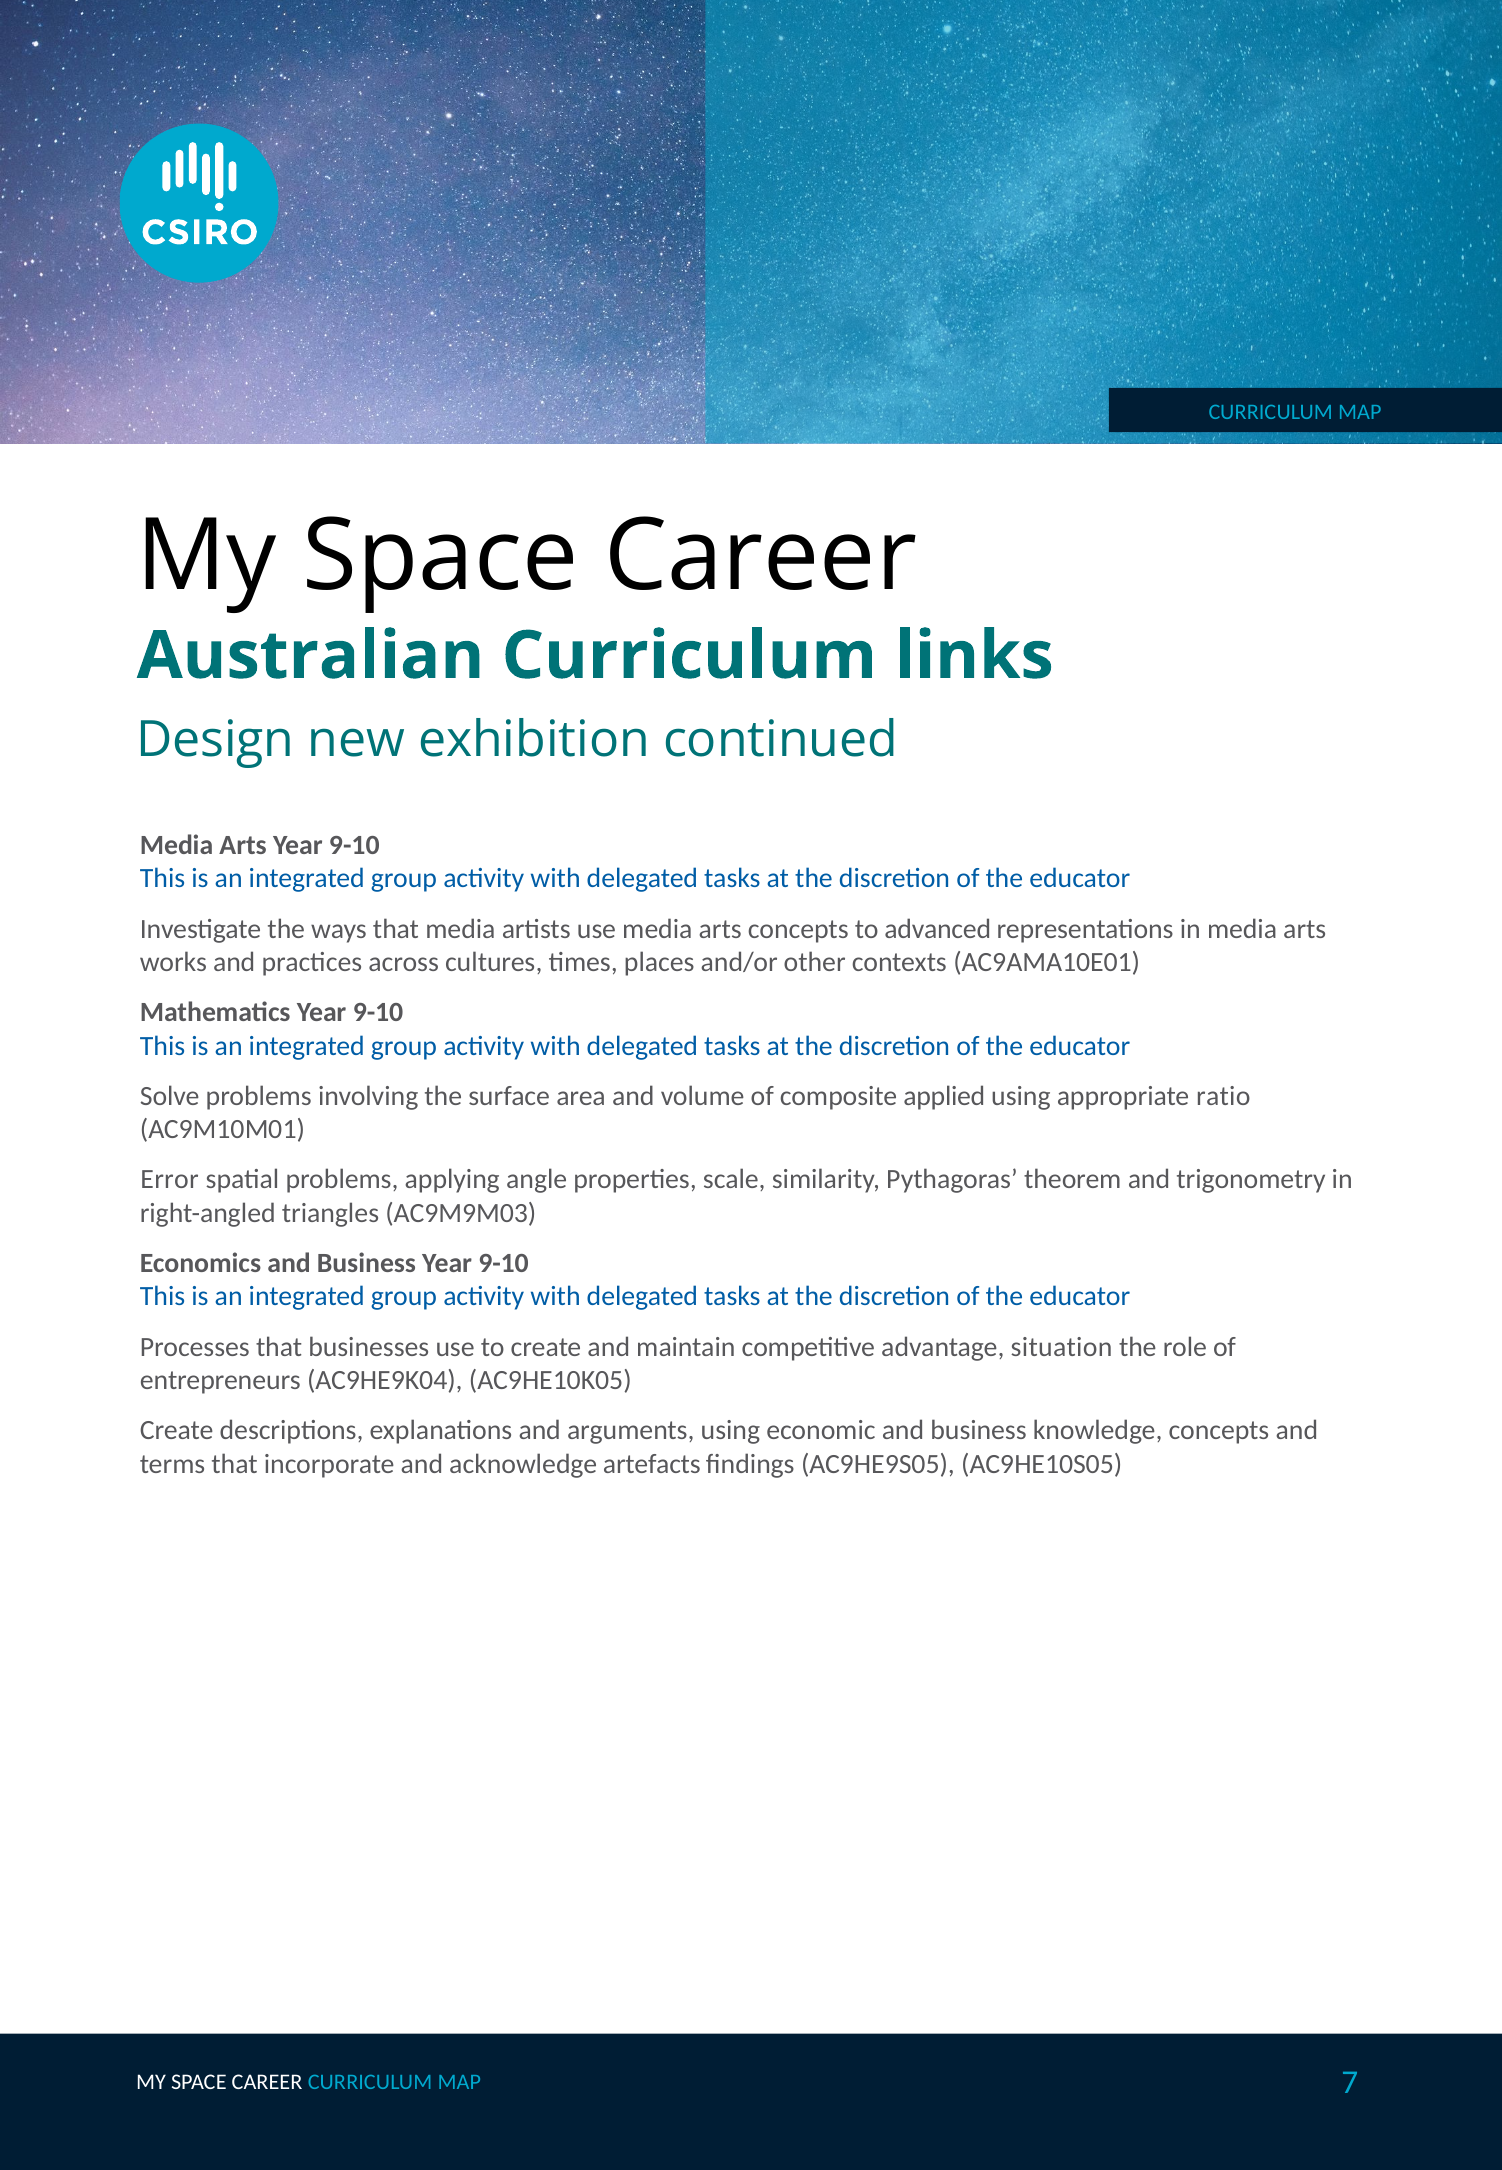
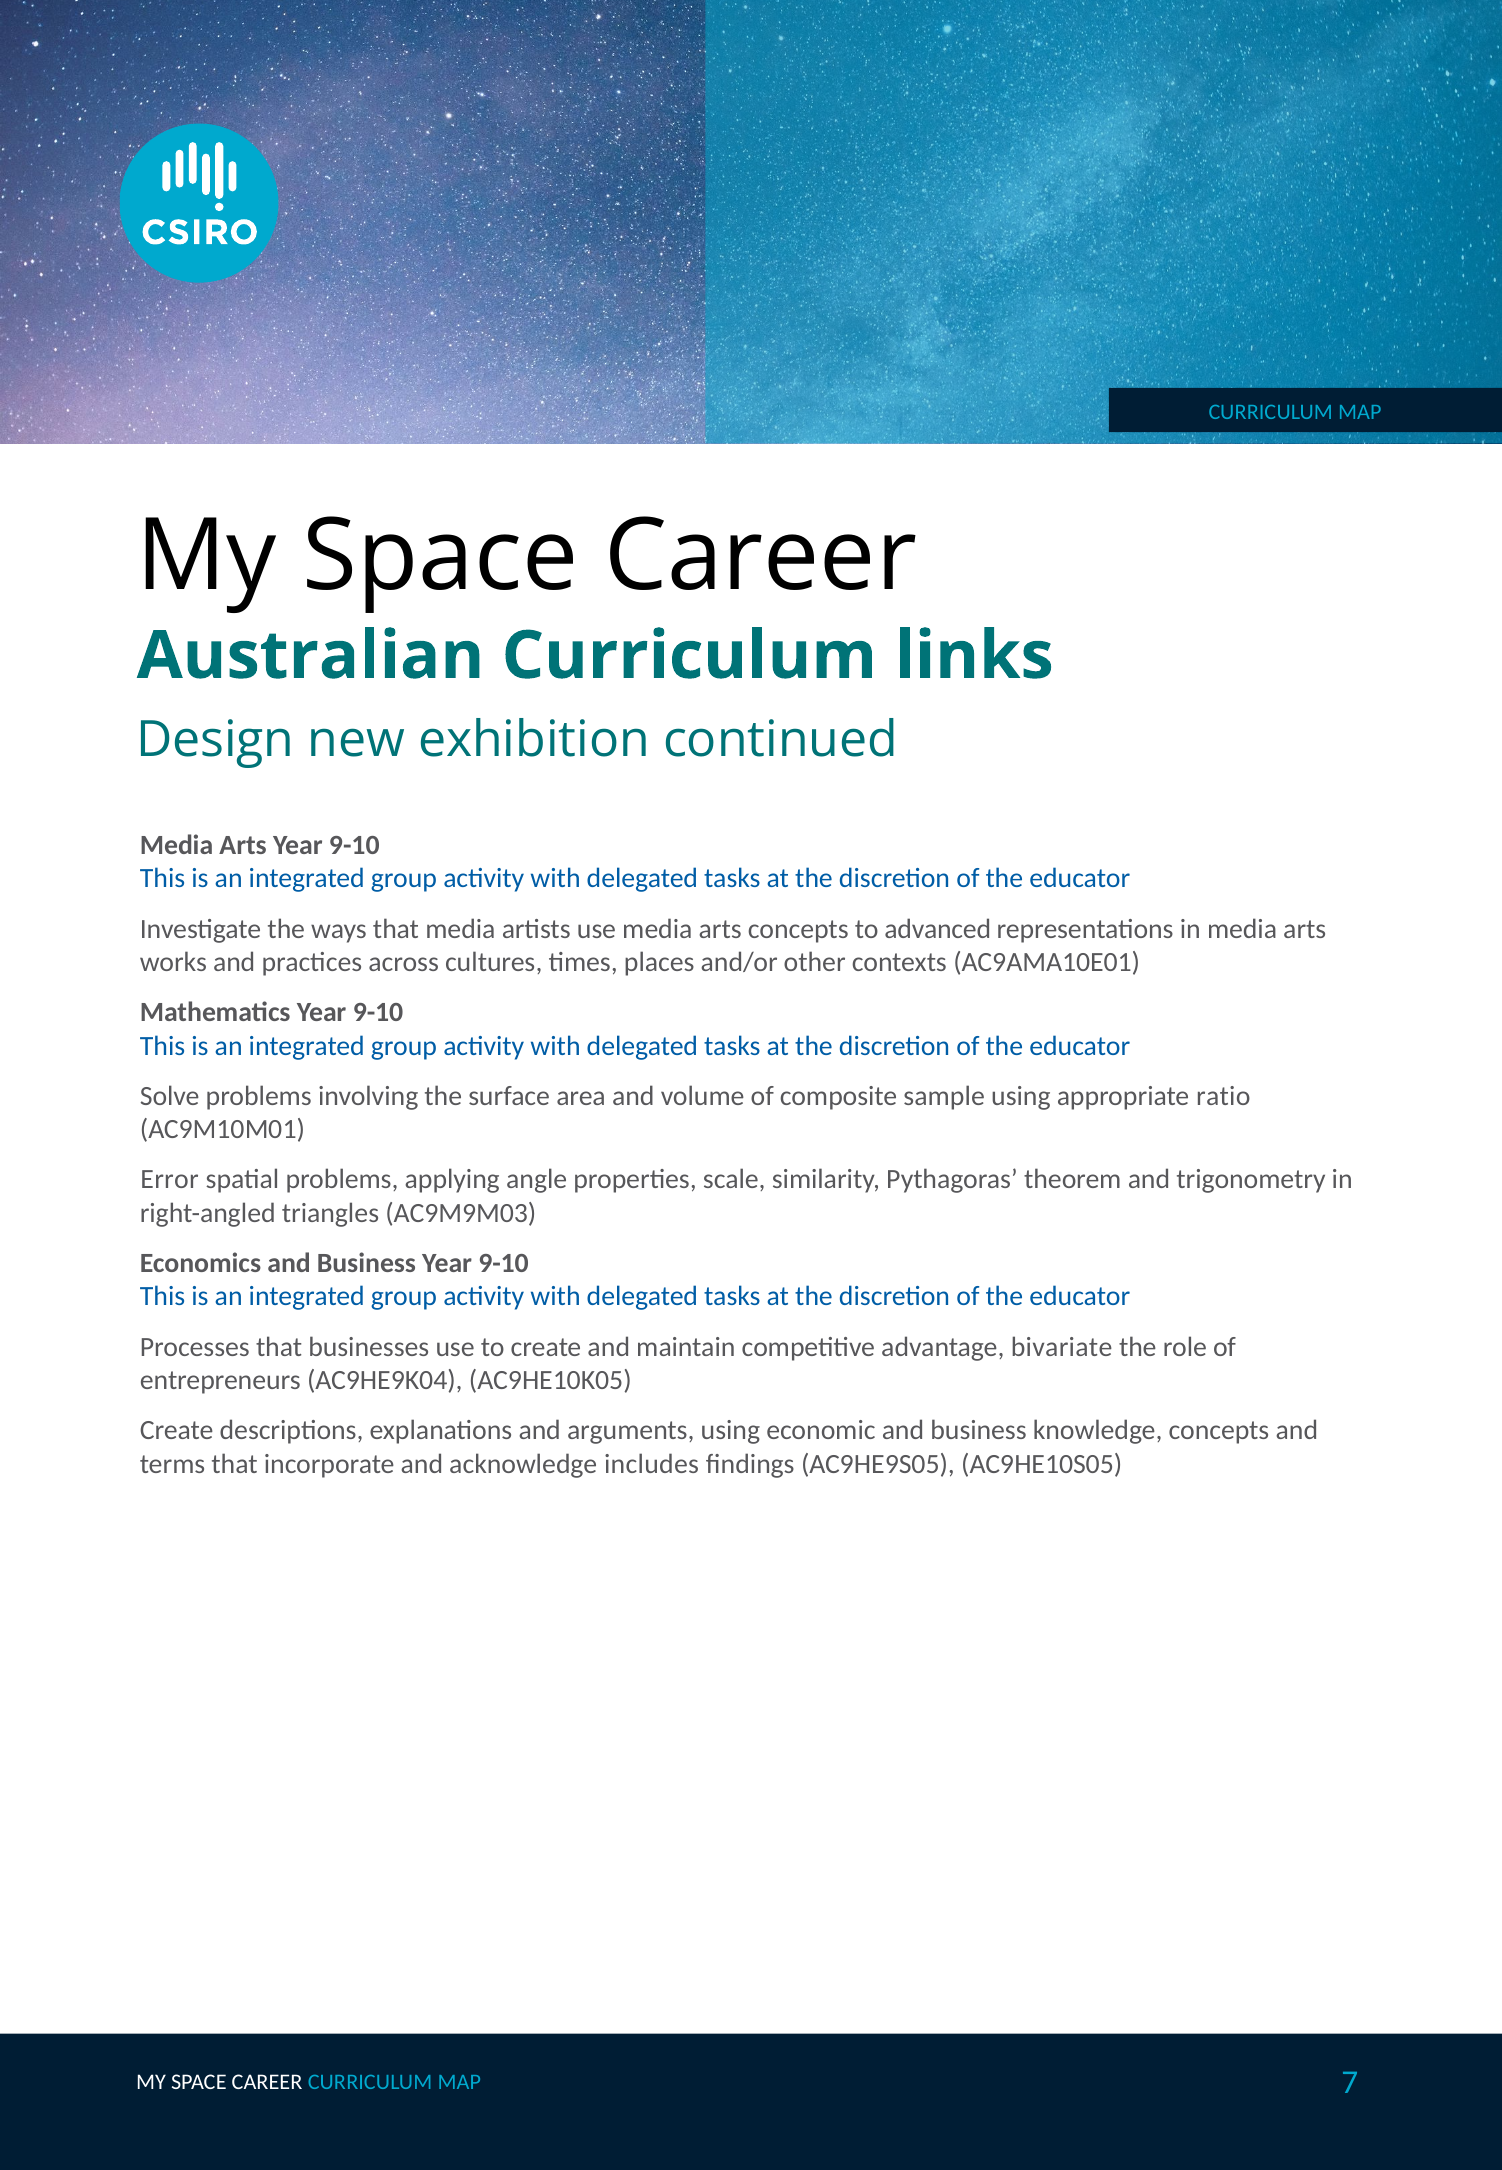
applied: applied -> sample (944, 1096)
situation: situation -> bivariate (1062, 1347)
artefacts: artefacts -> includes (652, 1464)
